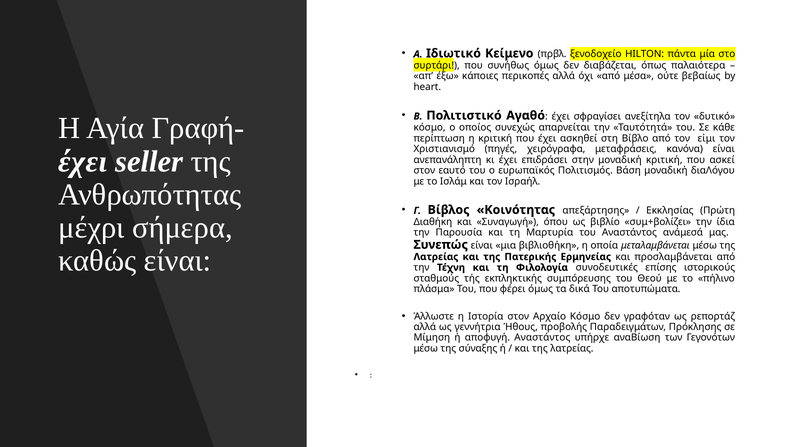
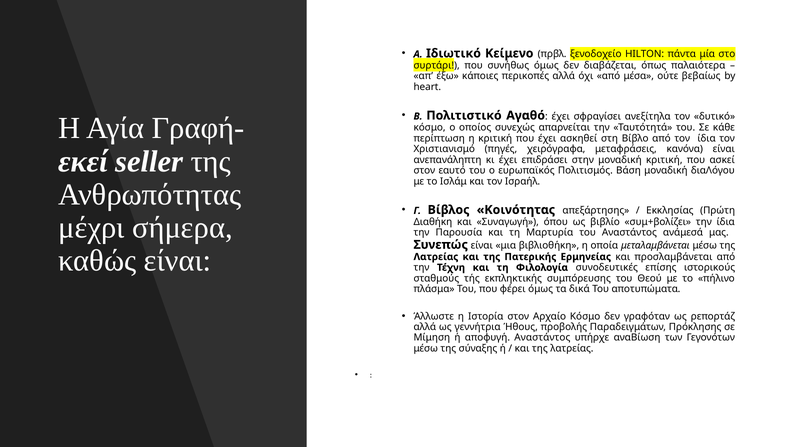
τον εἰμι: εἰμι -> ίδια (707, 138)
έχει: έχει -> εκεί (83, 161)
